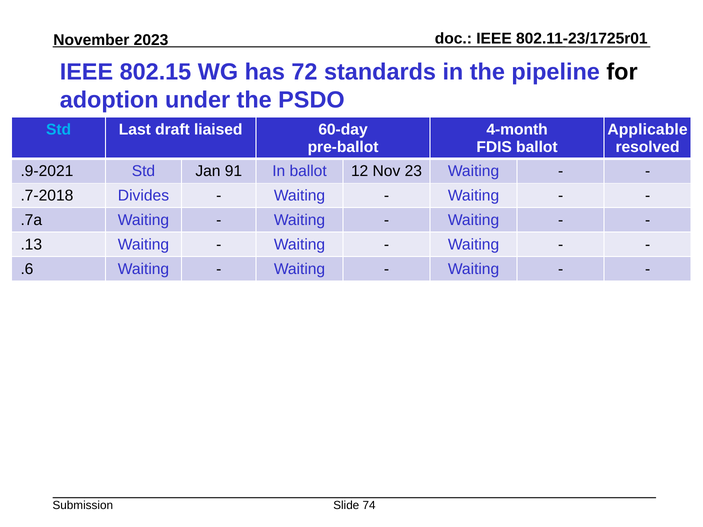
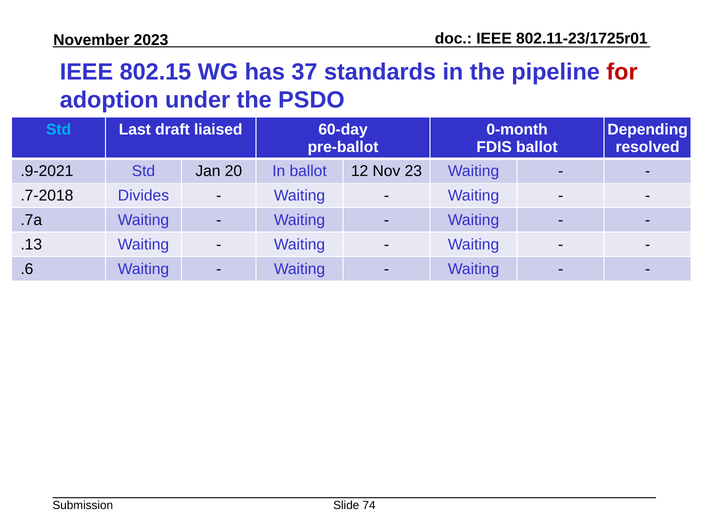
72: 72 -> 37 (305, 72)
for colour: black -> red (622, 72)
4-month: 4-month -> 0-month (517, 130)
Applicable: Applicable -> Depending (648, 130)
91: 91 -> 20 (233, 171)
